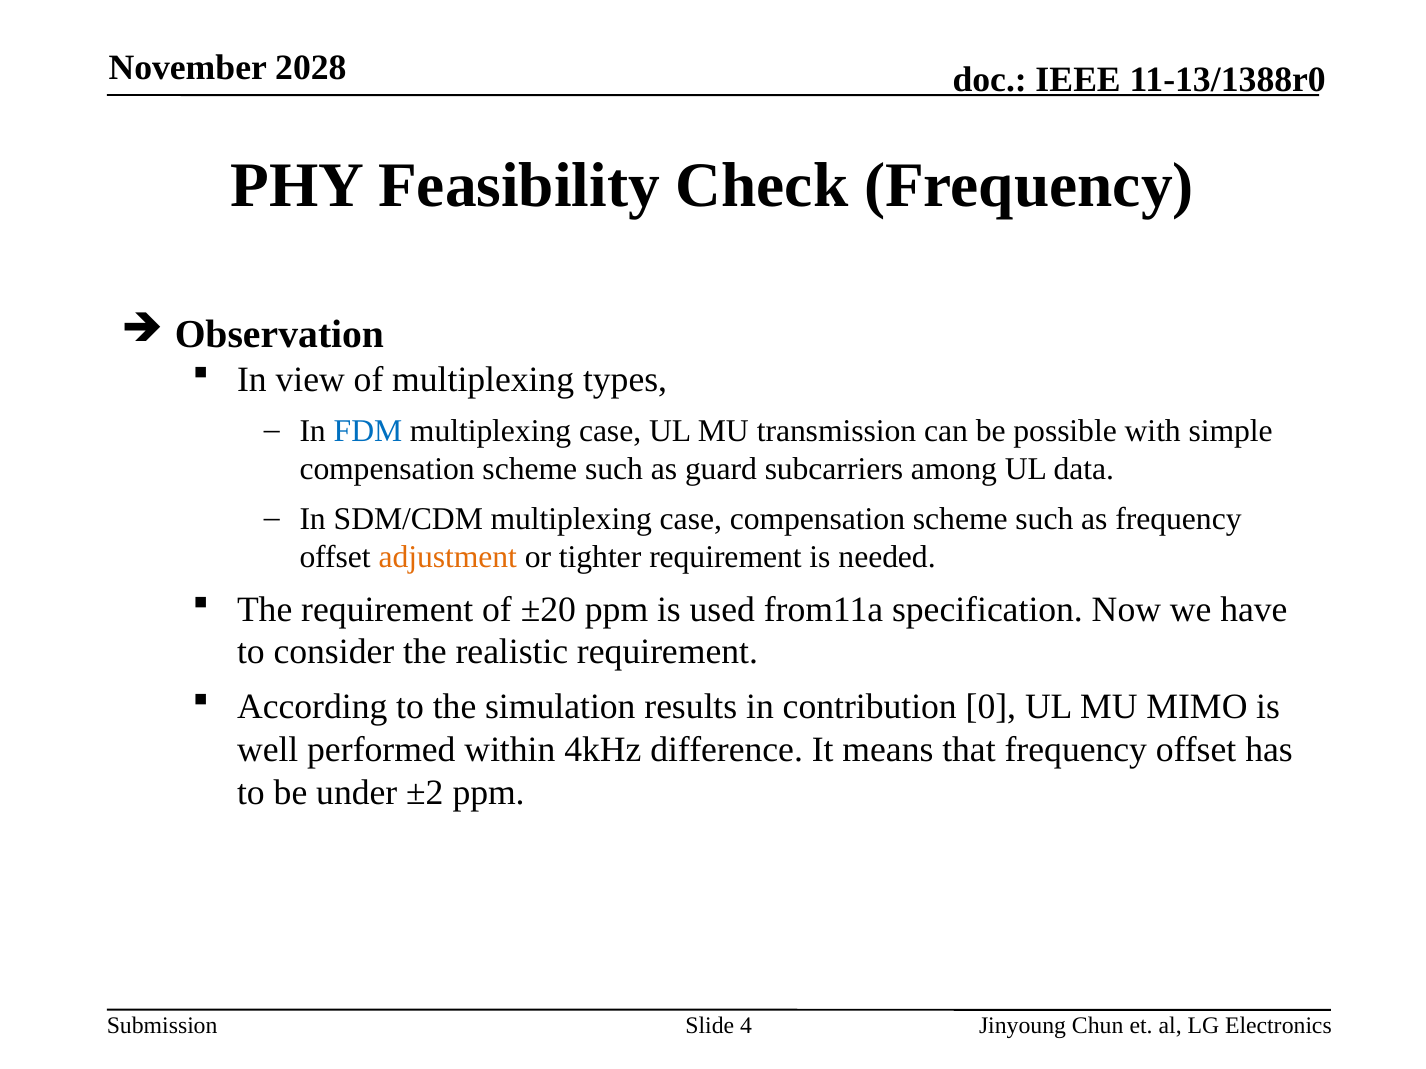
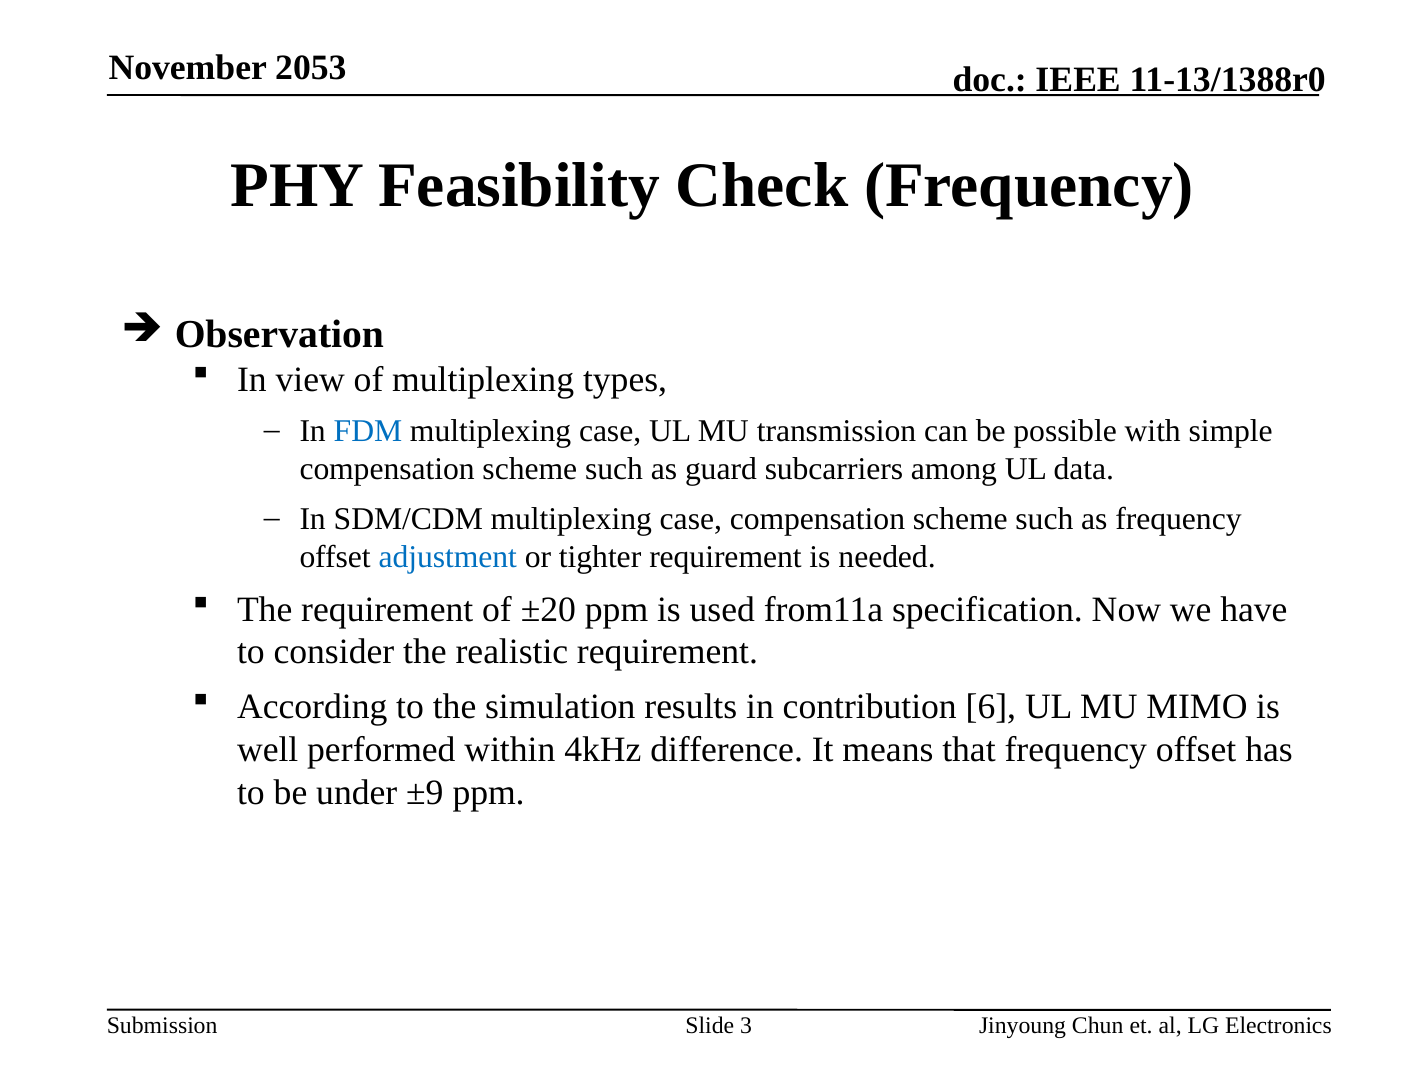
2028: 2028 -> 2053 (311, 68)
adjustment colour: orange -> blue (448, 557)
0: 0 -> 6 (991, 707)
±2: ±2 -> ±9 (425, 793)
4: 4 -> 3 (746, 1026)
